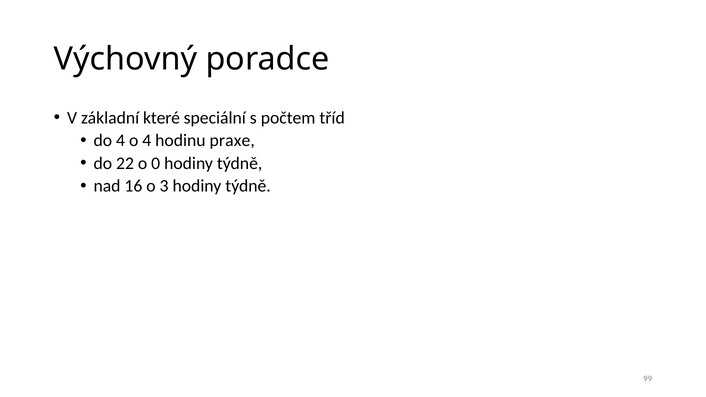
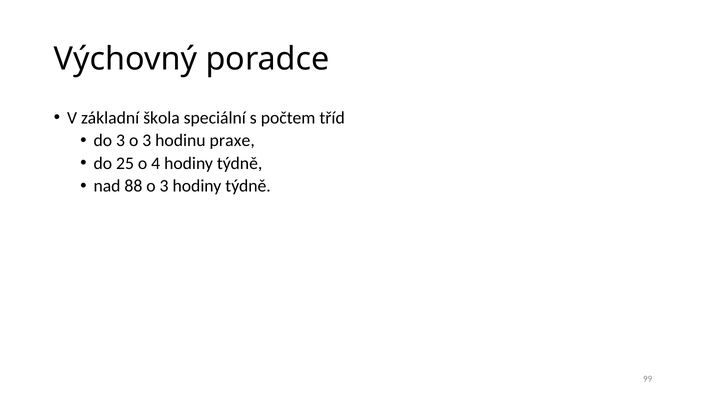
které: které -> škola (161, 118)
do 4: 4 -> 3 (121, 141)
4: 4 -> 3 (147, 141)
22: 22 -> 25 (125, 163)
0: 0 -> 4 (156, 163)
16: 16 -> 88 (133, 186)
